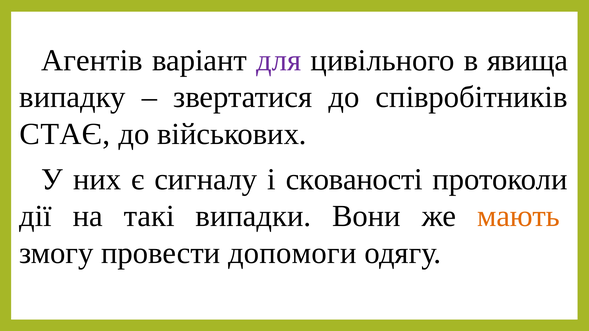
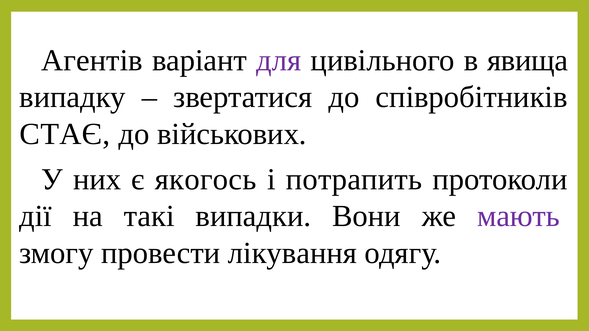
сигналу: сигналу -> якогось (206, 179)
скованості: скованості -> потрапить (354, 179)
мають colour: orange -> purple (519, 216)
допомоги: допомоги -> лікування (292, 253)
